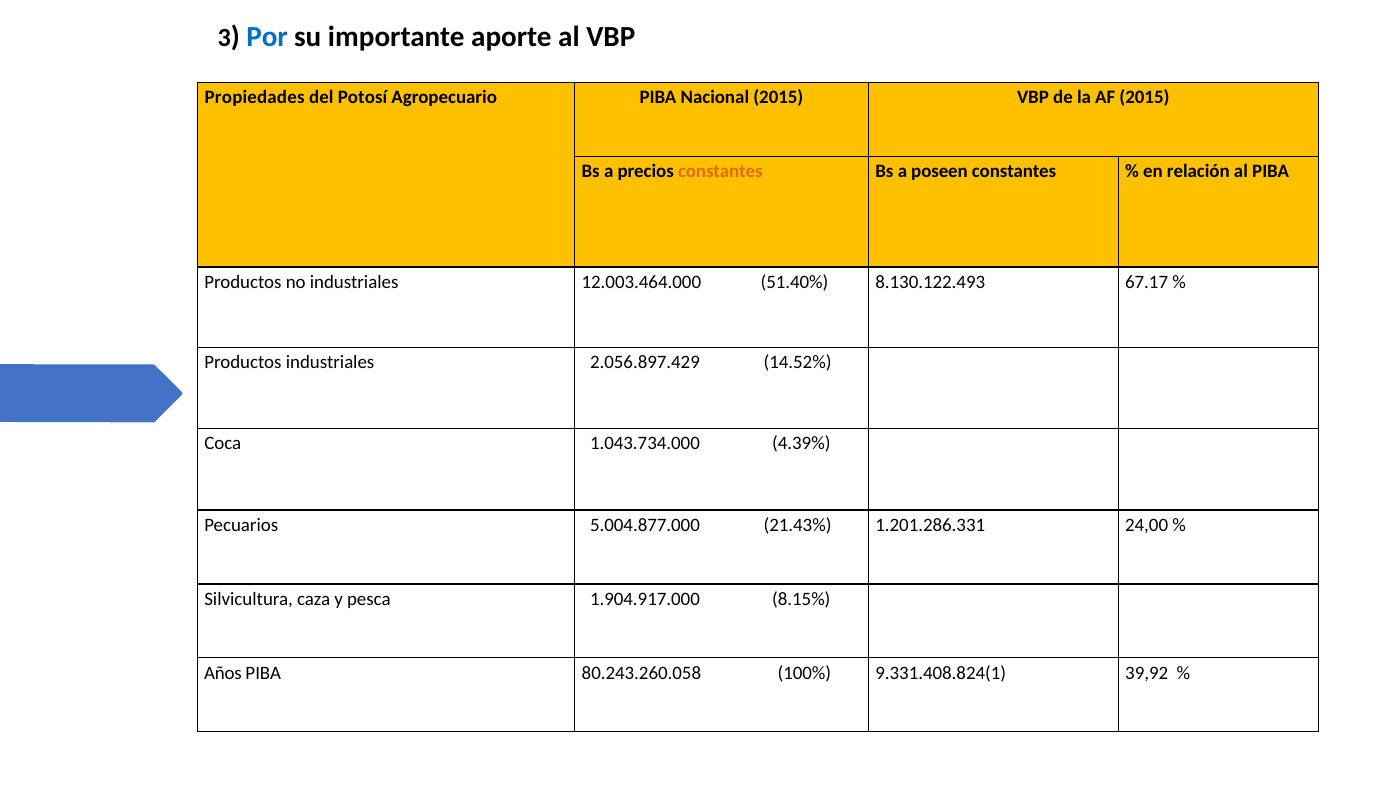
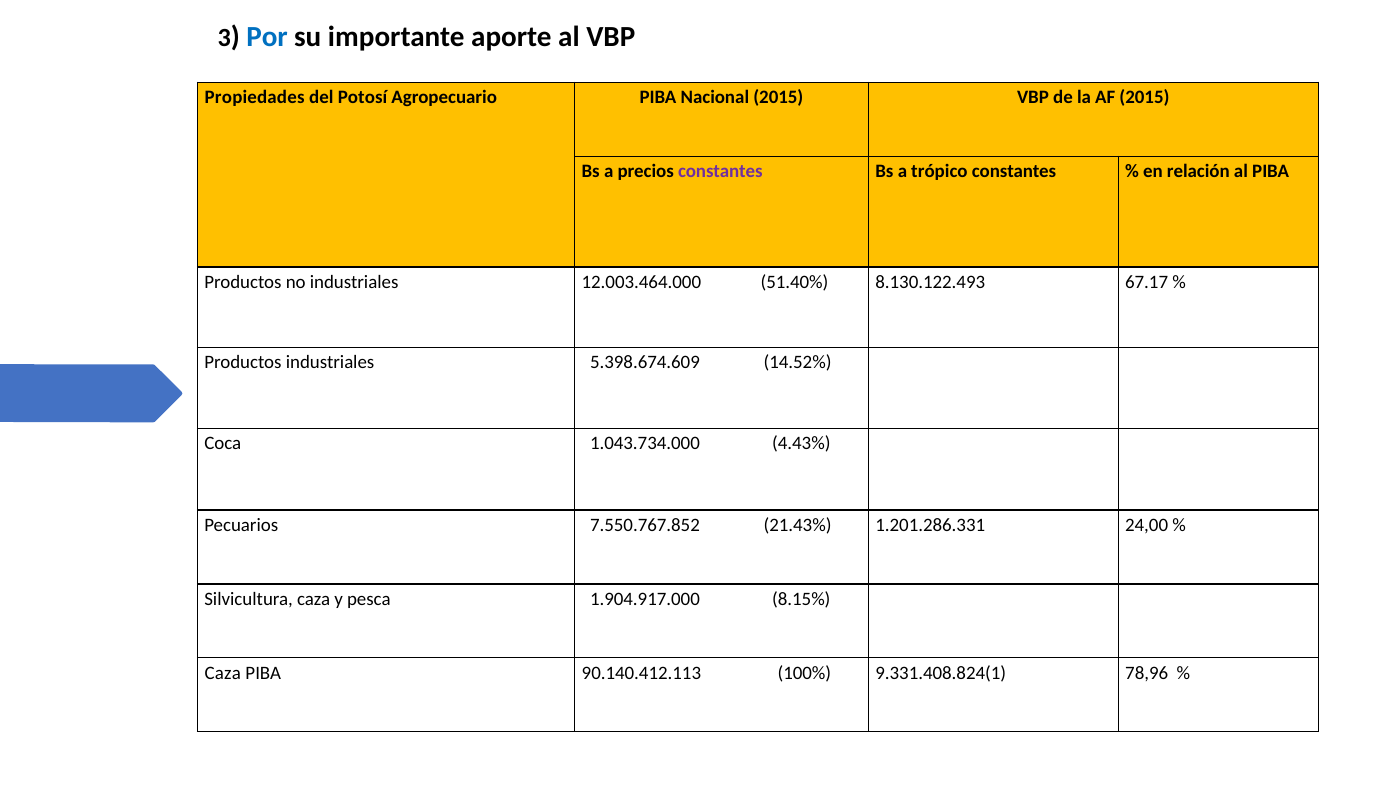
constantes colour: orange -> purple (720, 171)
poseen: poseen -> trópico (939, 171)
2.056.897.429: 2.056.897.429 -> 5.398.674.609 (645, 362)
4.39%: 4.39% -> 4.43% (801, 444)
5.004.877.000: 5.004.877.000 -> 7.550.767.852 (645, 525)
Años: Años -> Caza (223, 673)
80.243.260.058: 80.243.260.058 -> 90.140.412.113 (641, 673)
39,92: 39,92 -> 78,96 (1147, 673)
